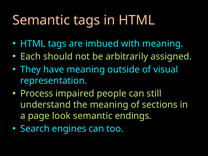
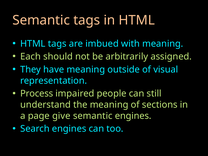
look: look -> give (61, 116)
semantic endings: endings -> engines (133, 116)
